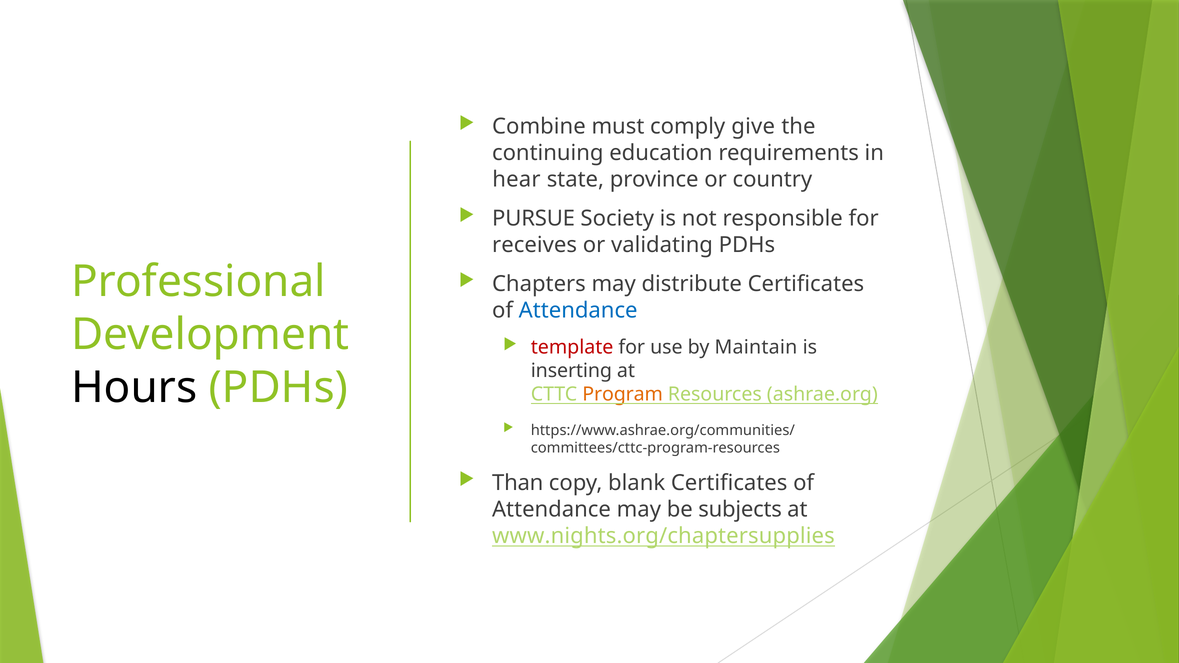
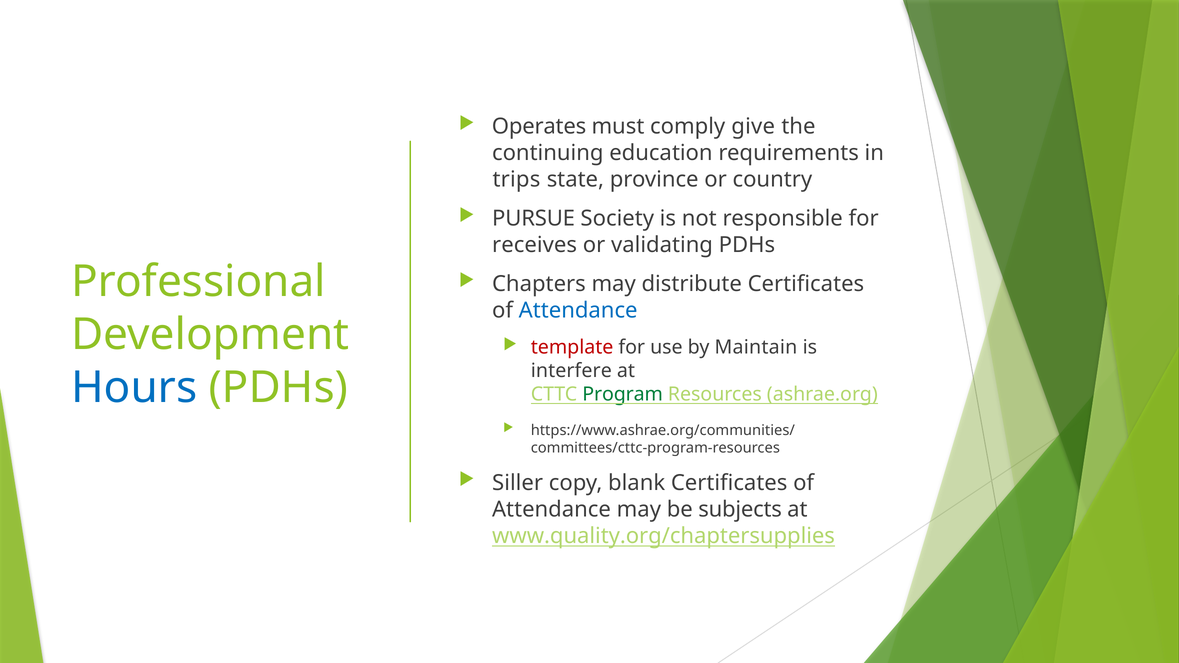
Combine: Combine -> Operates (539, 127)
hear: hear -> trips (516, 180)
inserting: inserting -> interfere (571, 371)
Hours colour: black -> blue (134, 388)
Program colour: orange -> green (623, 395)
Than: Than -> Siller (518, 483)
www.nights.org/chaptersupplies: www.nights.org/chaptersupplies -> www.quality.org/chaptersupplies (664, 536)
